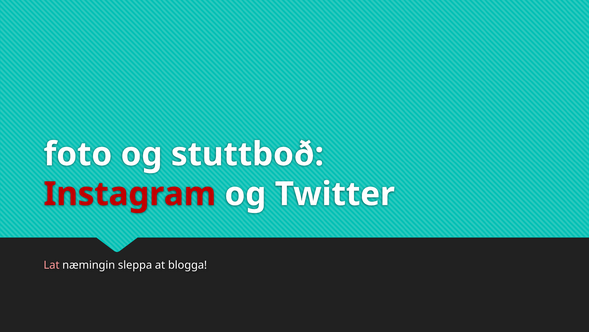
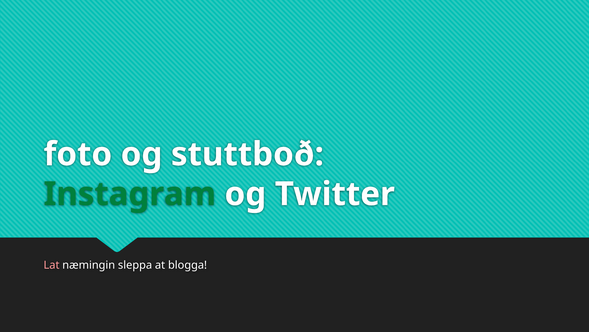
Instagram colour: red -> green (130, 194)
